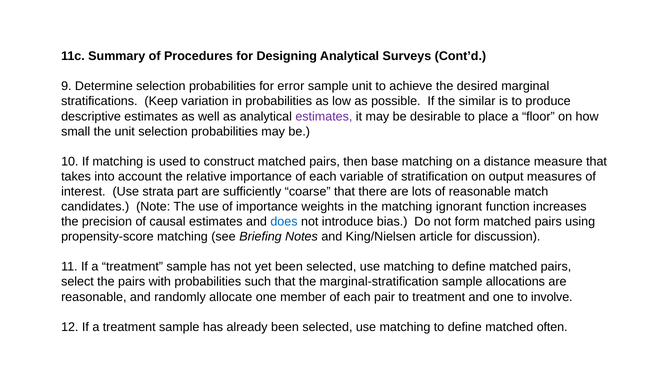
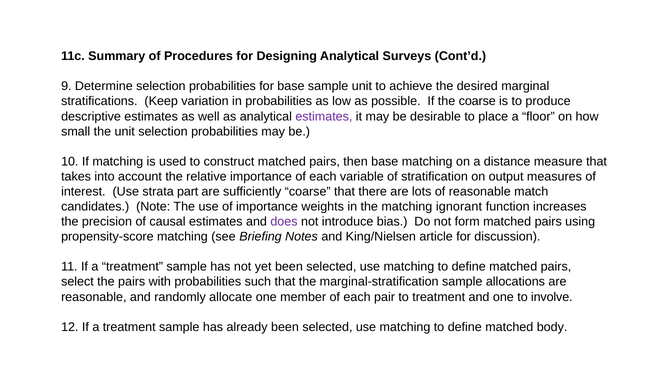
for error: error -> base (291, 86)
the similar: similar -> coarse (477, 101)
does colour: blue -> purple (284, 222)
often: often -> body (552, 327)
